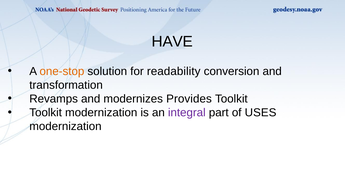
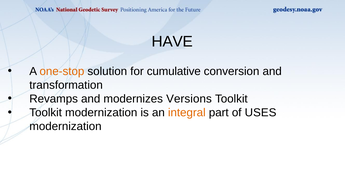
readability: readability -> cumulative (174, 71)
Provides: Provides -> Versions (189, 99)
integral colour: purple -> orange (187, 113)
